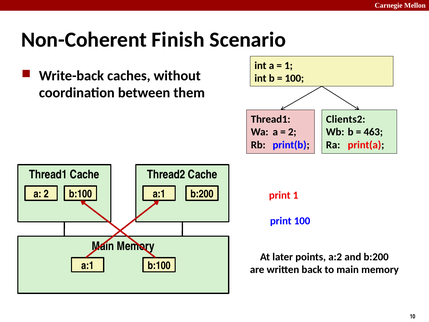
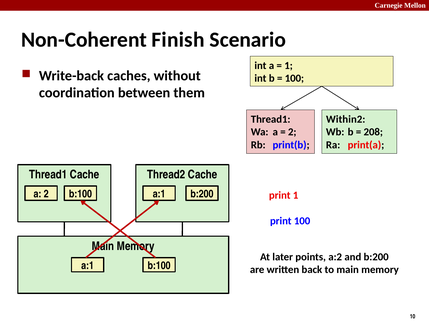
Clients2: Clients2 -> Within2 (346, 119)
463: 463 -> 208 (373, 132)
